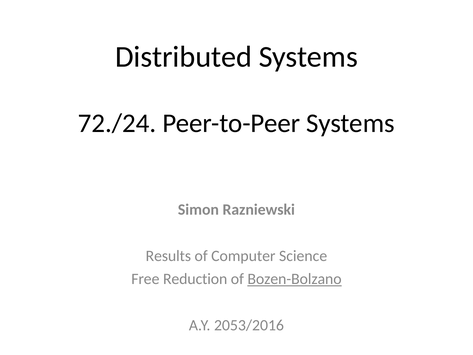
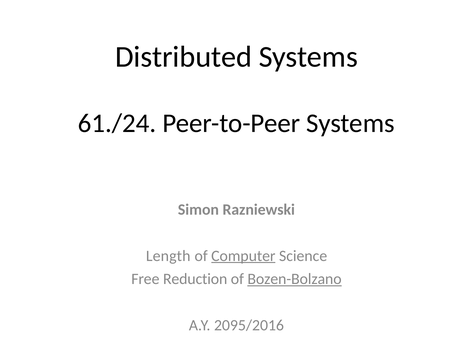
72./24: 72./24 -> 61./24 (117, 123)
Results: Results -> Length (168, 256)
Computer underline: none -> present (243, 256)
2053/2016: 2053/2016 -> 2095/2016 (249, 325)
